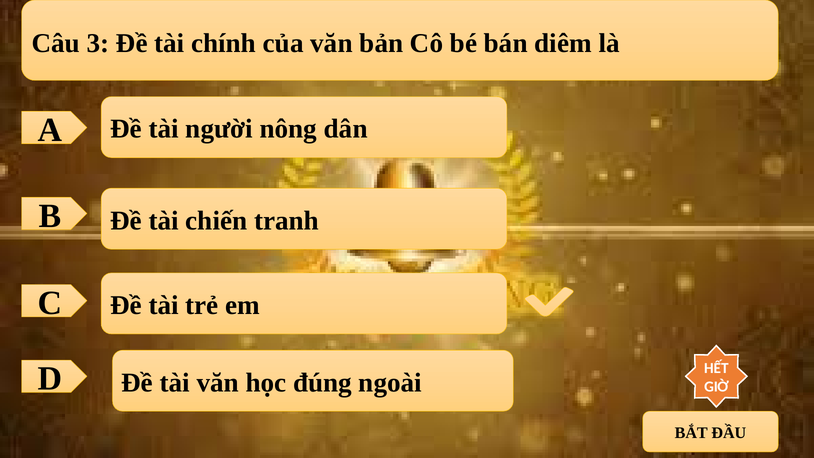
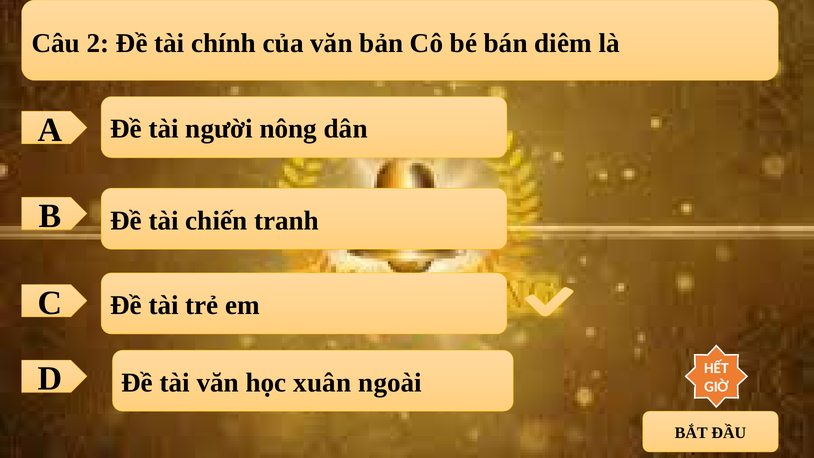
3: 3 -> 2 (98, 43)
đúng: đúng -> xuân (322, 382)
